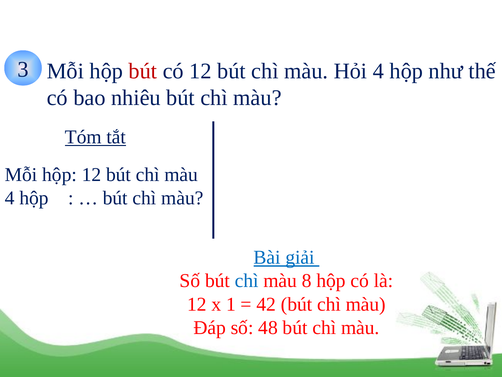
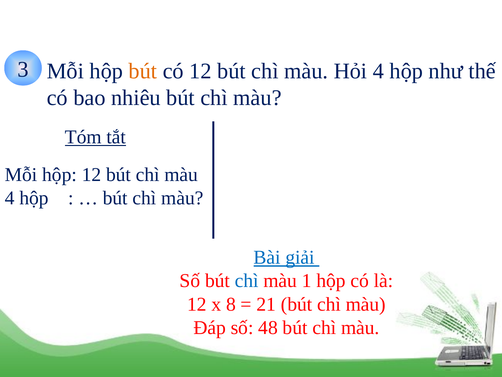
bút colour: red -> orange (143, 71)
8: 8 -> 1 (307, 280)
1: 1 -> 8 (231, 304)
42: 42 -> 21 (266, 304)
